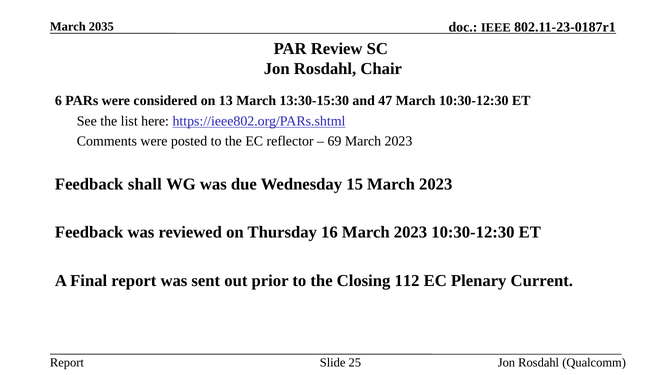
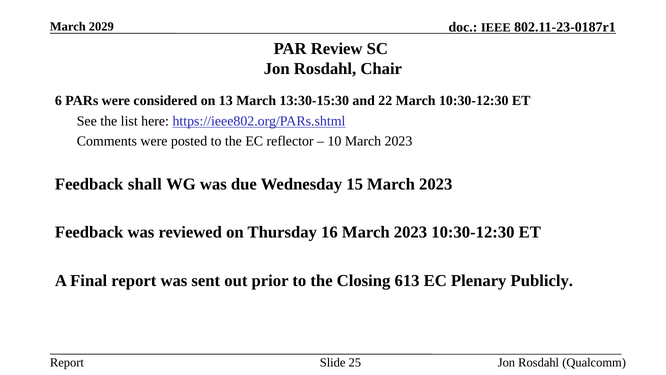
2035: 2035 -> 2029 (101, 27)
47: 47 -> 22 (385, 101)
69: 69 -> 10 (334, 141)
112: 112 -> 613 (407, 280)
Current: Current -> Publicly (542, 280)
